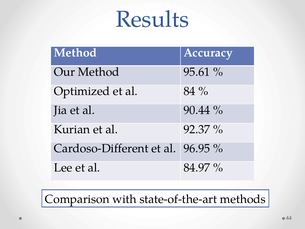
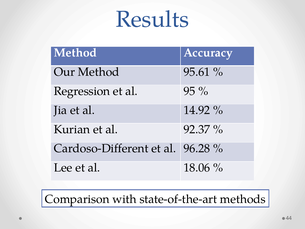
Optimized: Optimized -> Regression (82, 91)
84: 84 -> 95 (189, 91)
90.44: 90.44 -> 14.92 (197, 110)
96.95: 96.95 -> 96.28 (197, 148)
84.97: 84.97 -> 18.06 (197, 167)
